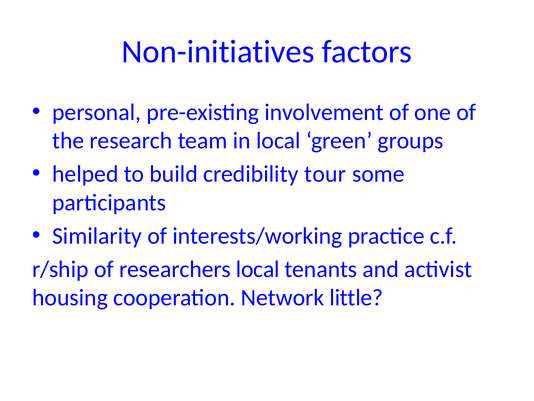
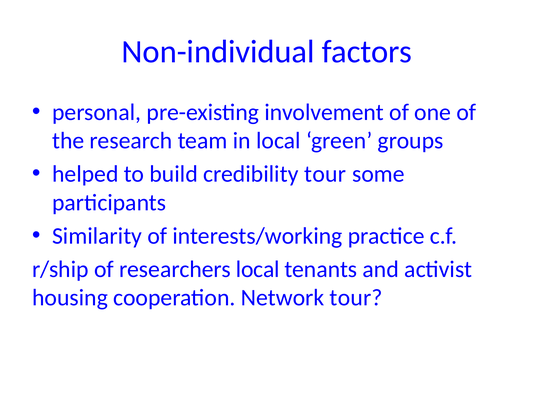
Non-initiatives: Non-initiatives -> Non-individual (218, 52)
Network little: little -> tour (356, 297)
